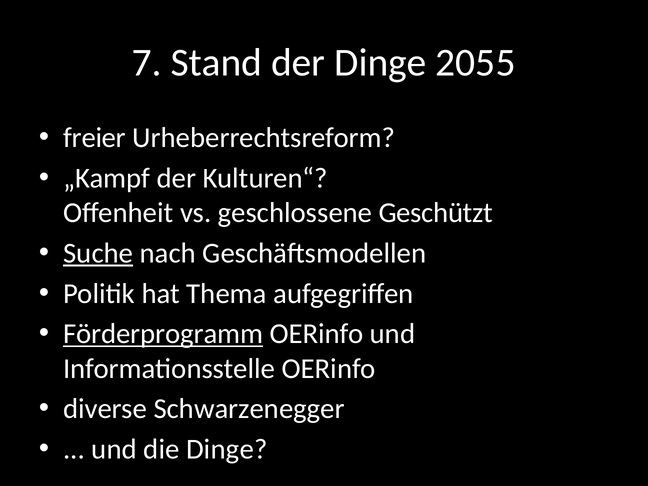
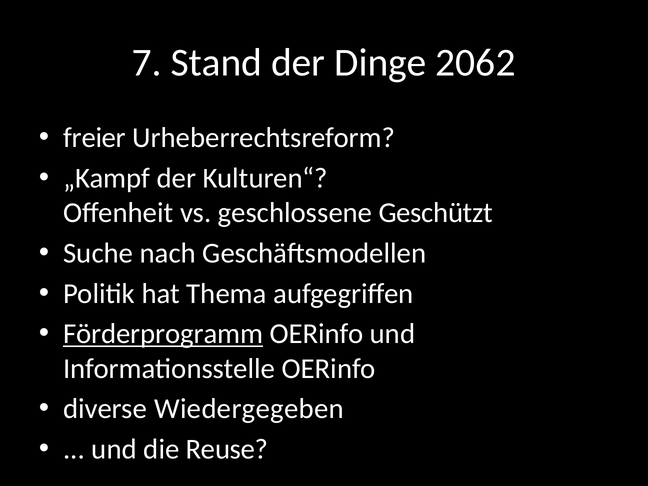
2055: 2055 -> 2062 (475, 63)
Suche underline: present -> none (98, 253)
Schwarzenegger: Schwarzenegger -> Wiedergegeben (249, 409)
die Dinge: Dinge -> Reuse (227, 449)
